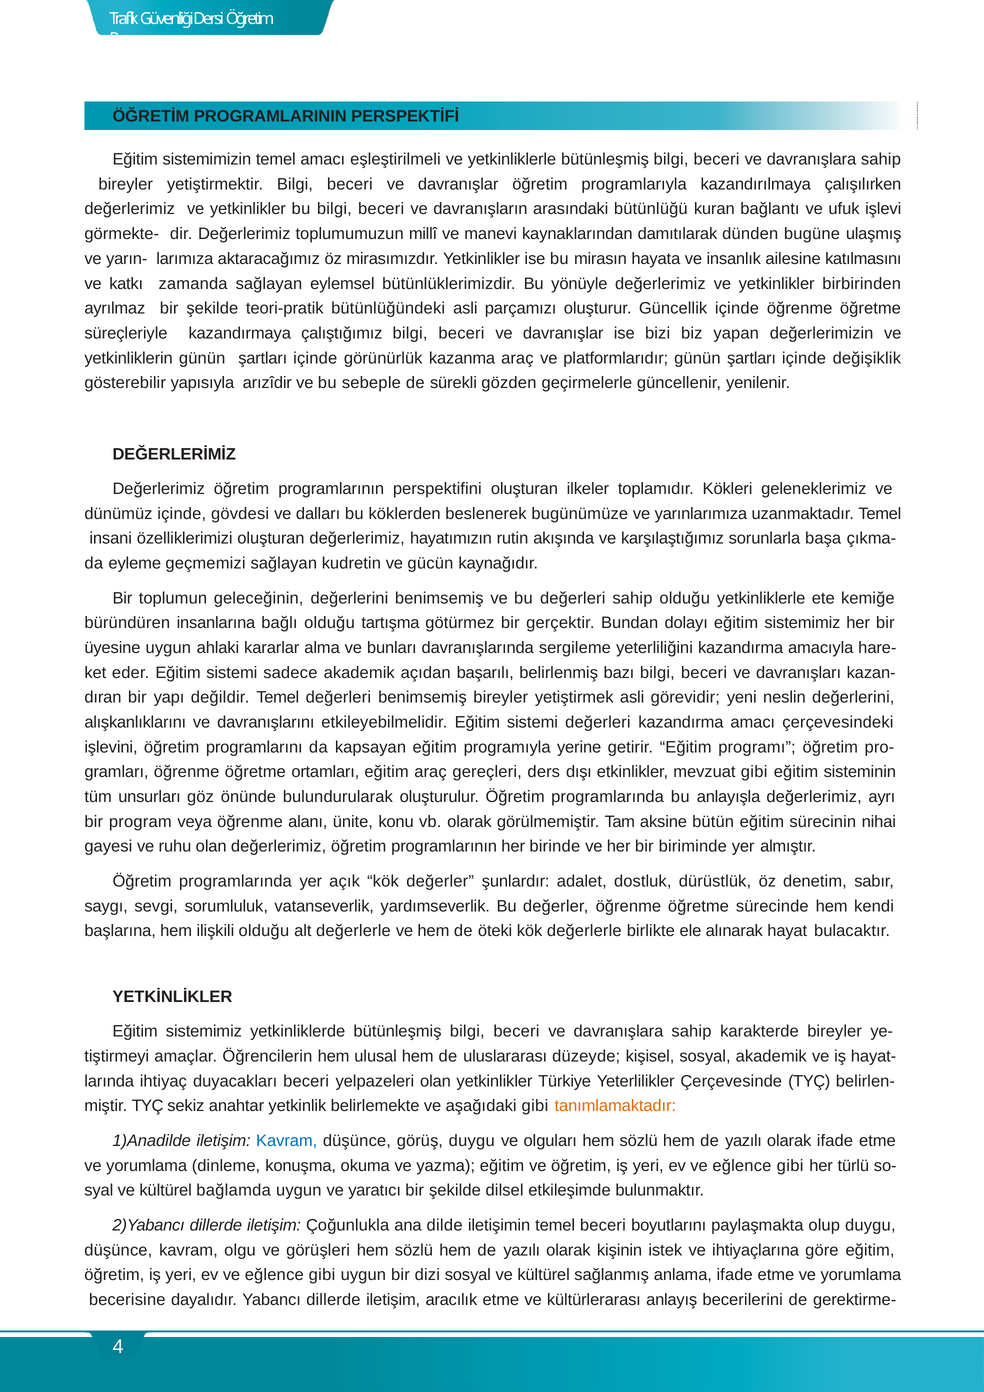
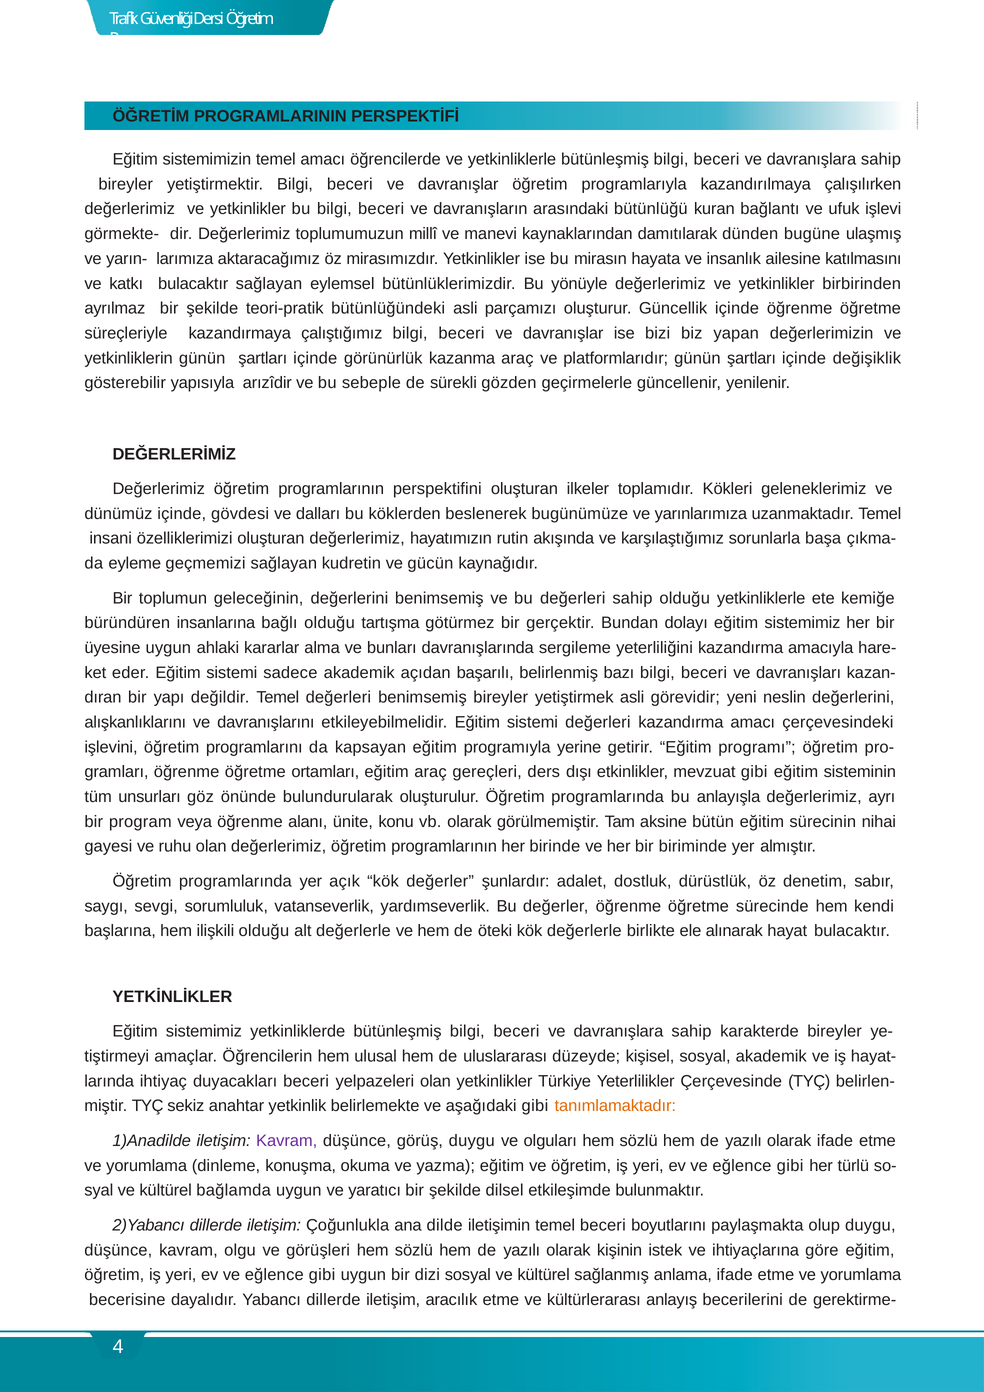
eşleştirilmeli: eşleştirilmeli -> öğrencilerde (395, 159)
katkı zamanda: zamanda -> bulacaktır (193, 284)
Kavram colour: blue -> purple (287, 1141)
